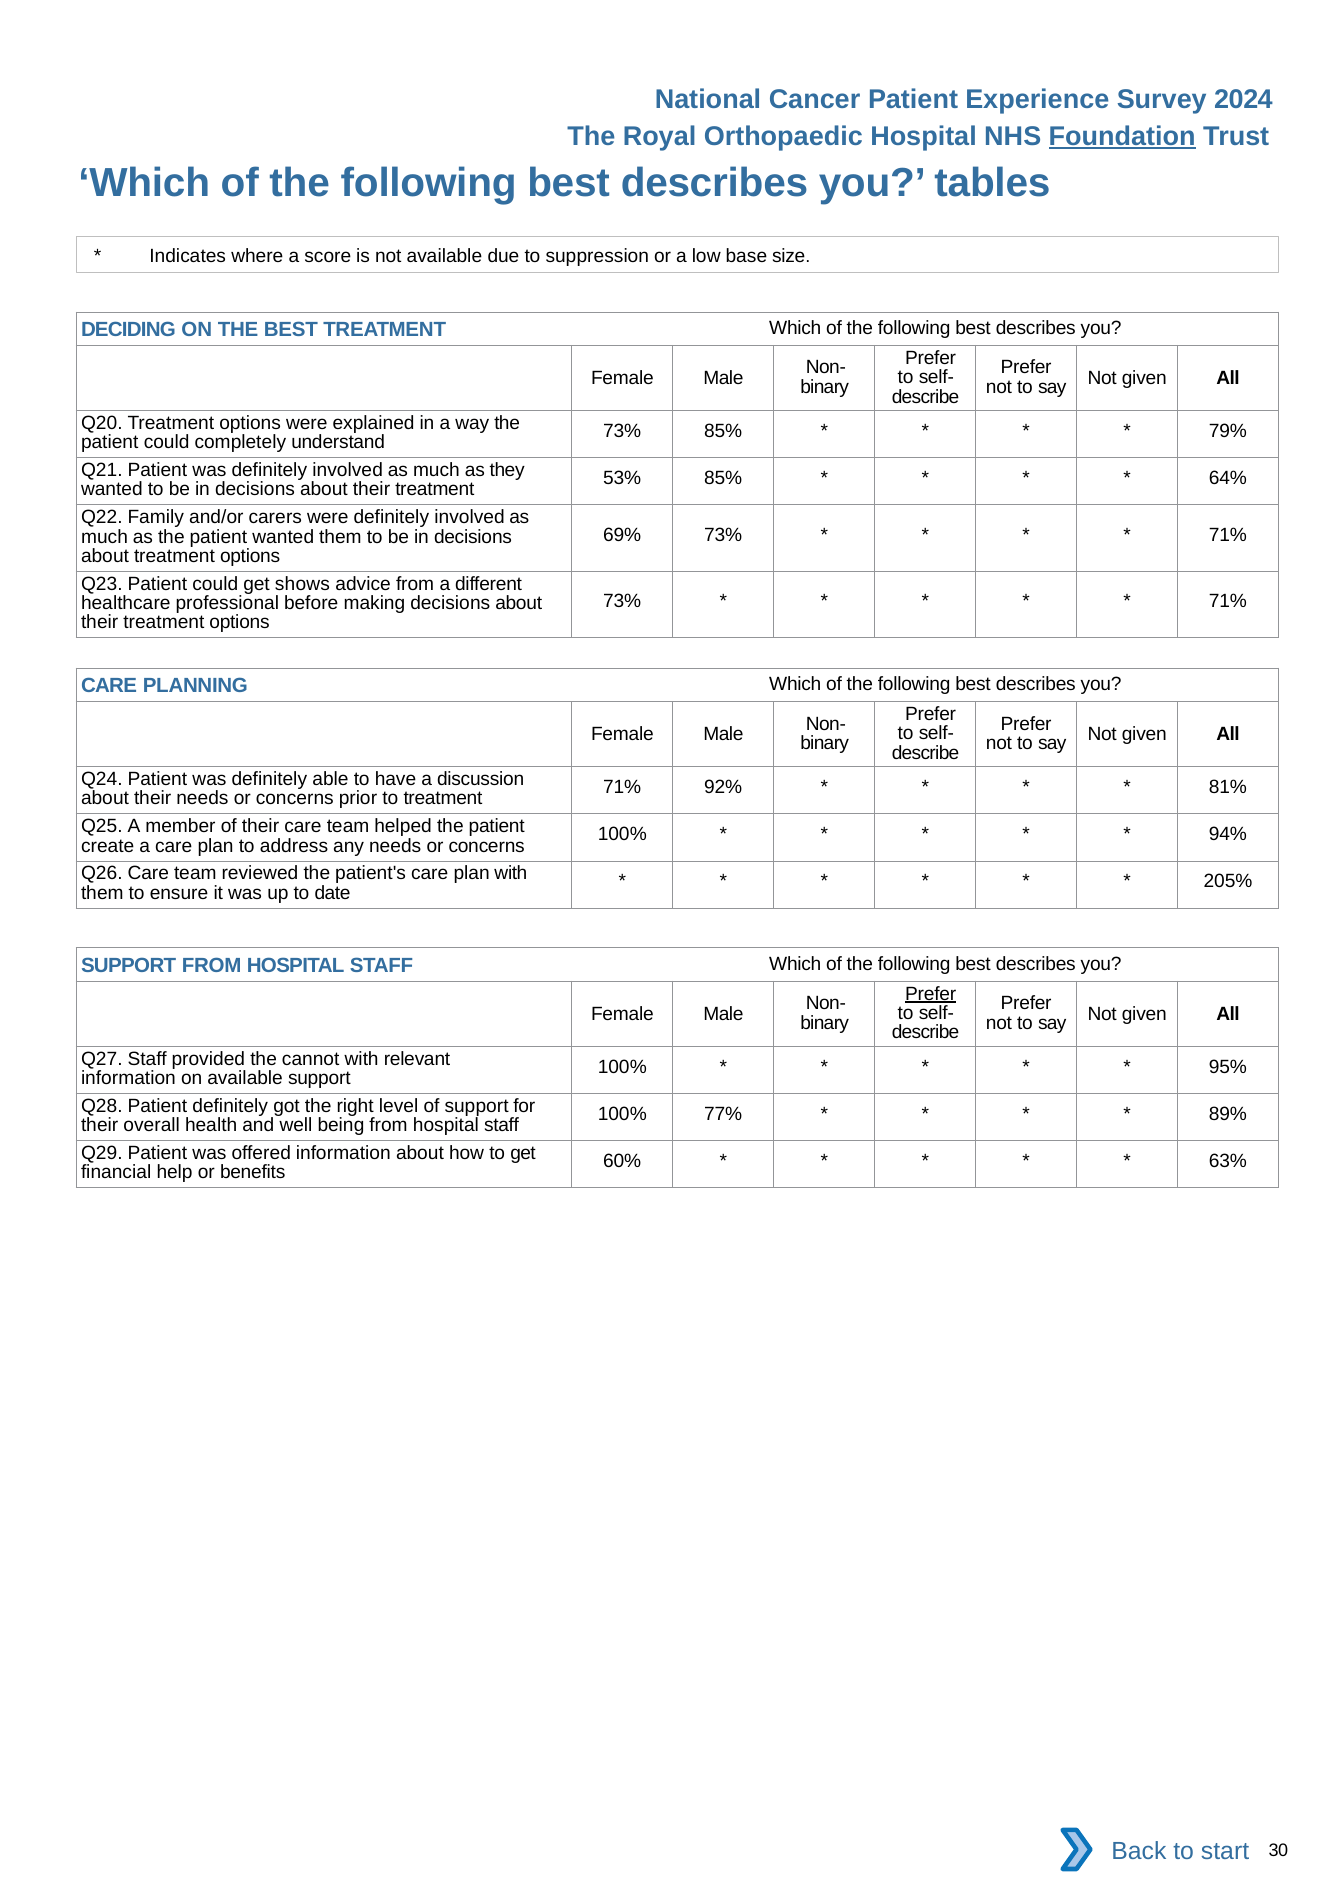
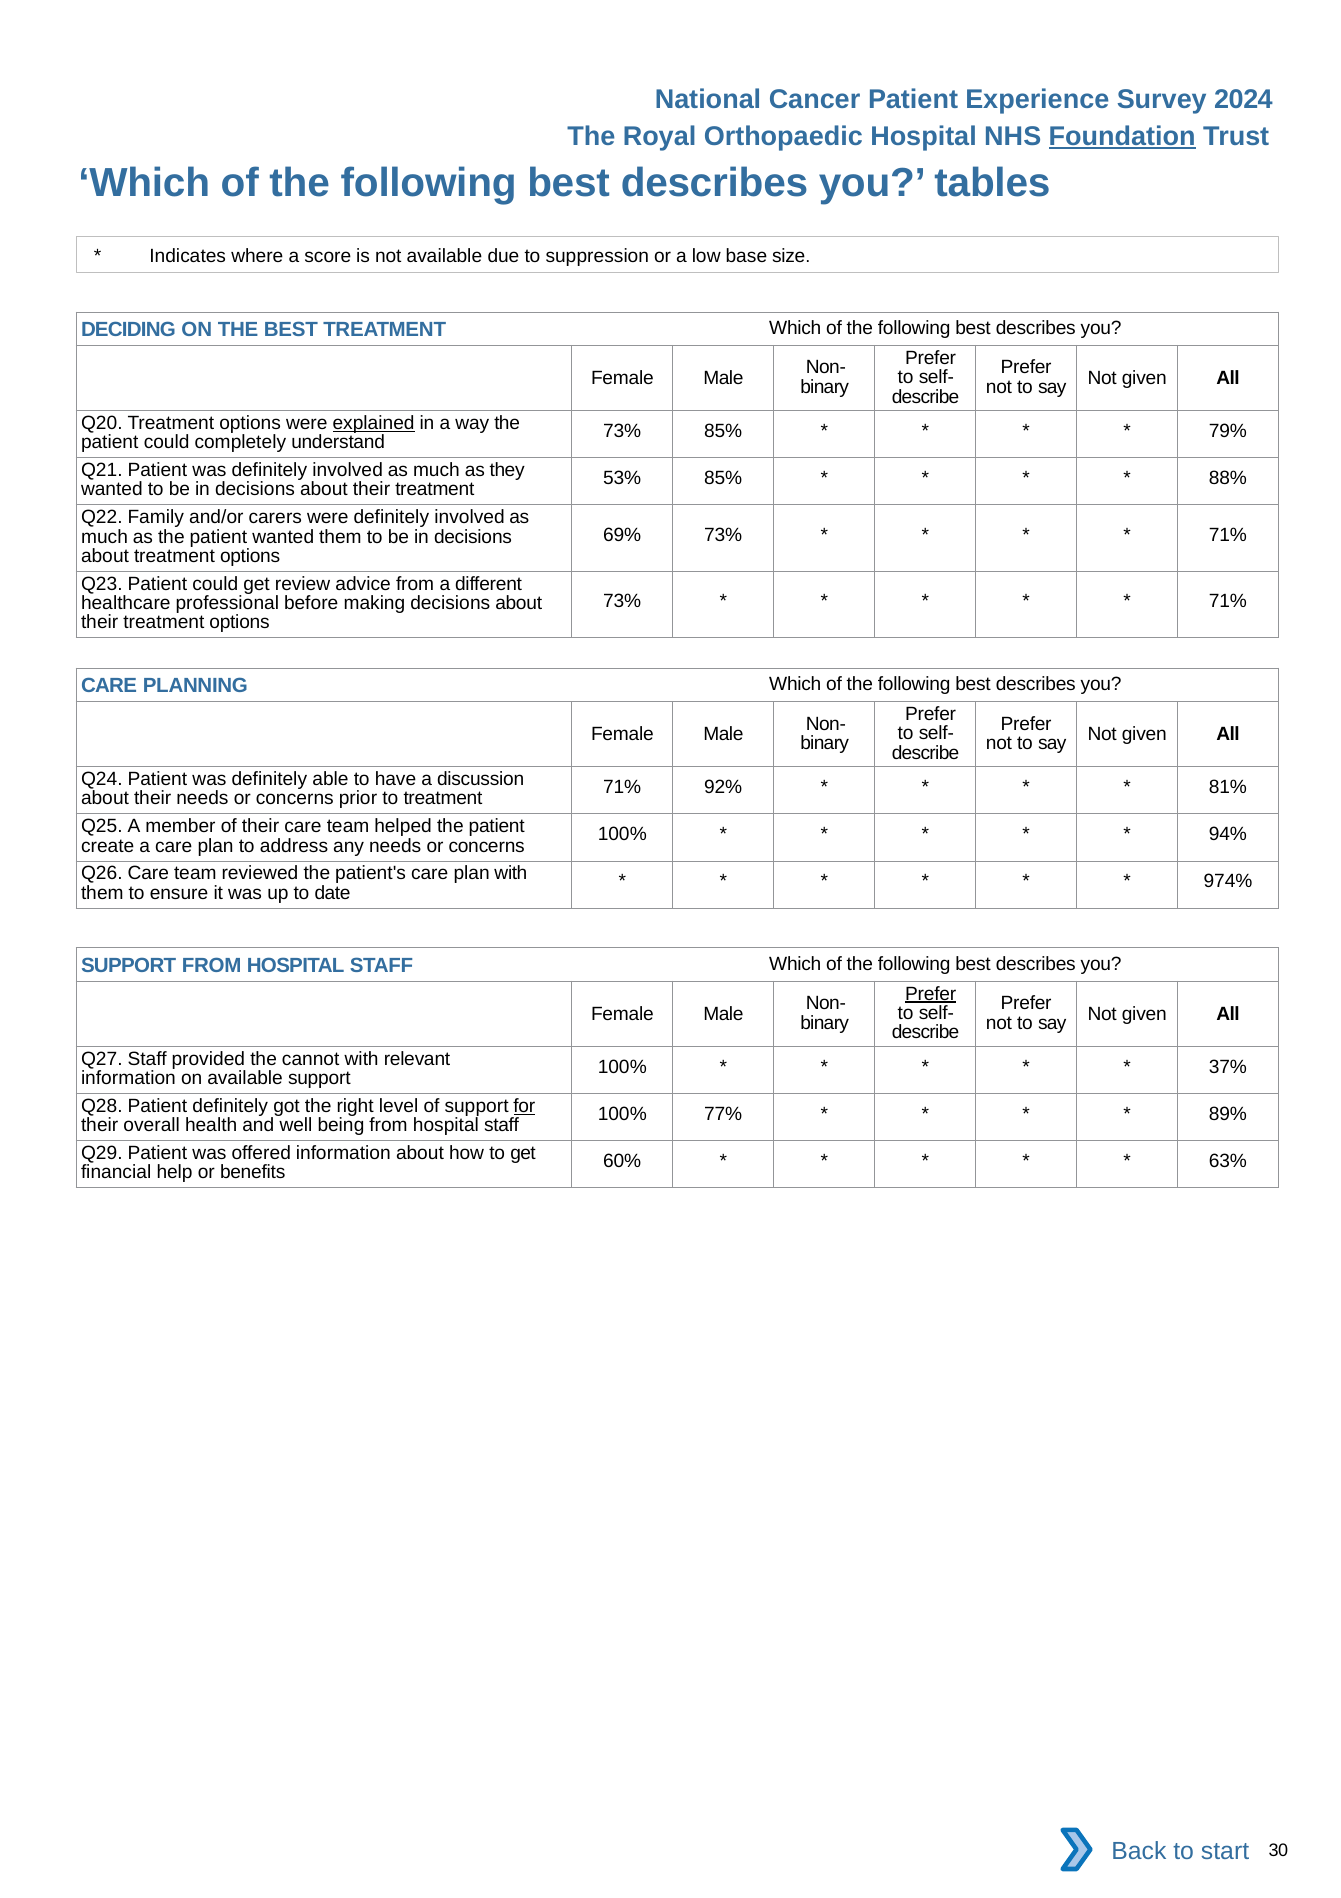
explained underline: none -> present (374, 423)
64%: 64% -> 88% (1228, 478)
shows: shows -> review (303, 584)
205%: 205% -> 974% (1228, 881)
95%: 95% -> 37% (1228, 1067)
for underline: none -> present (524, 1106)
